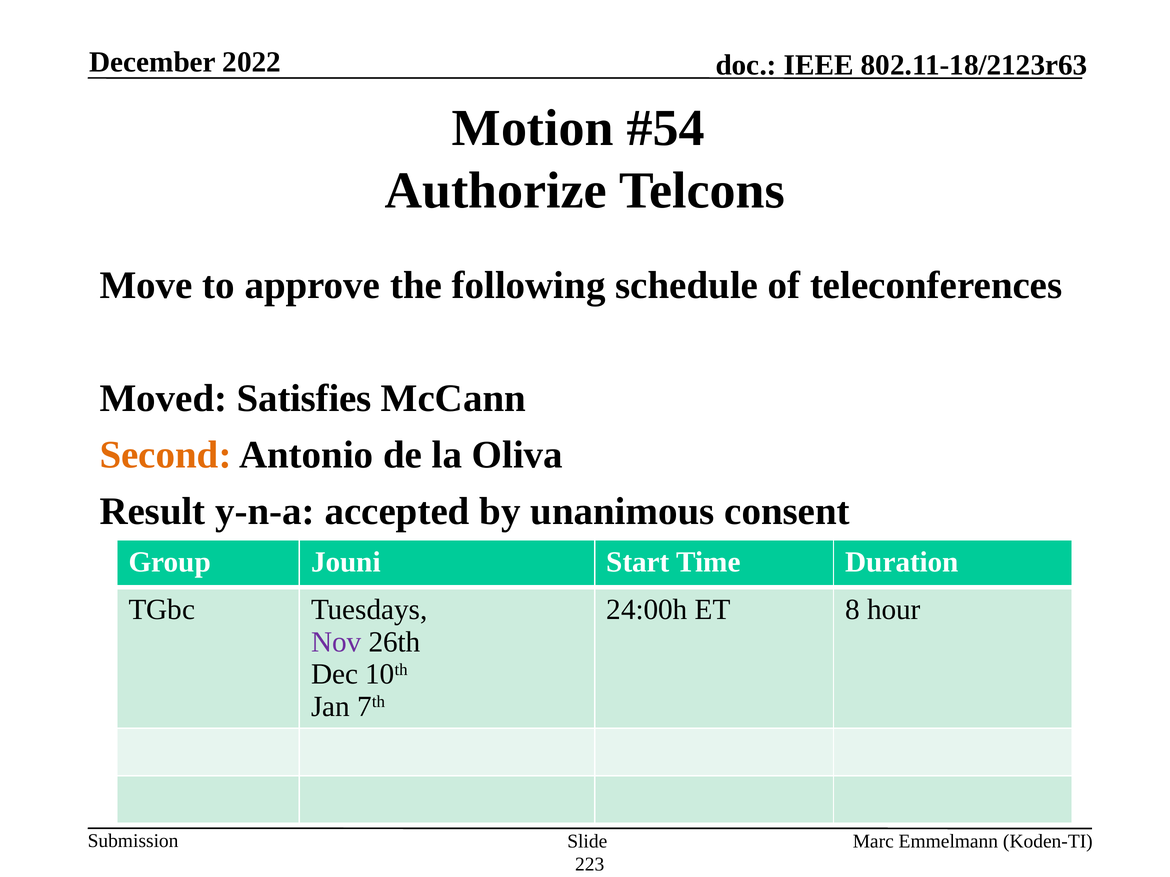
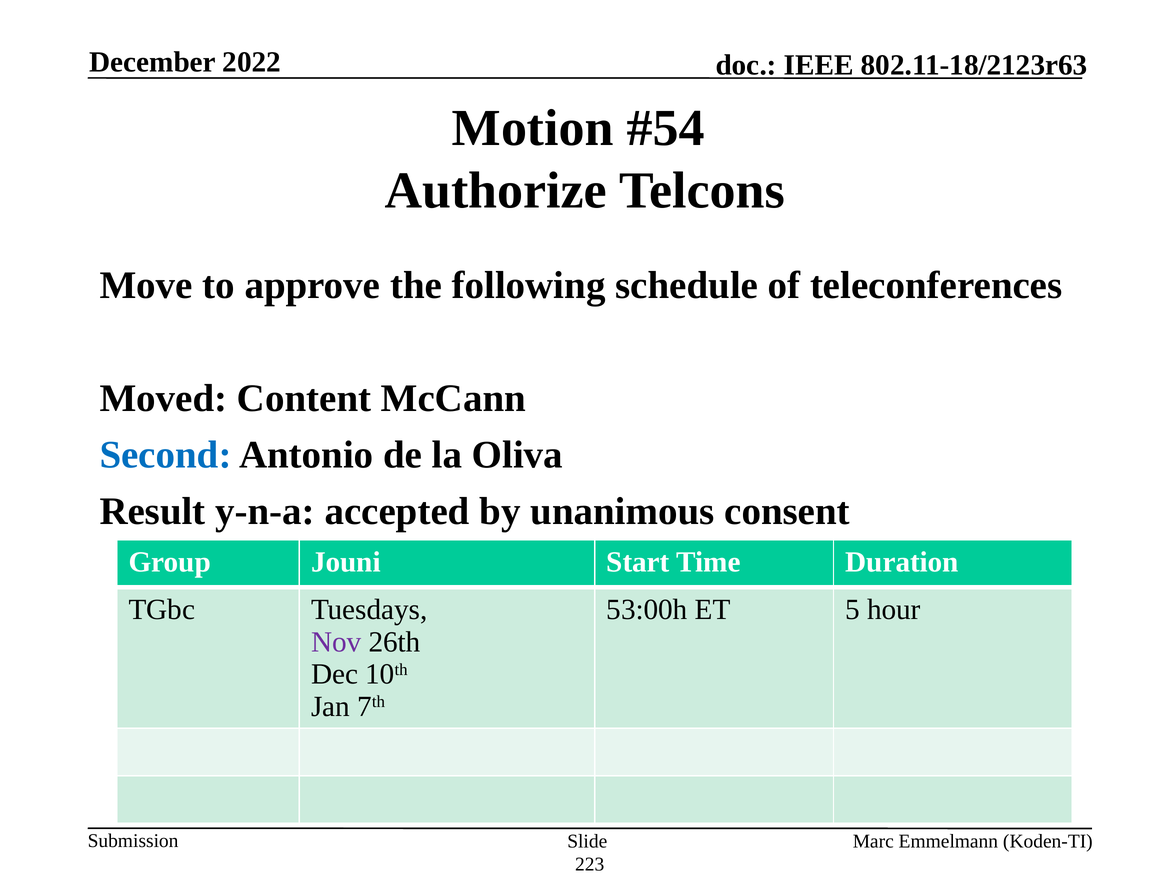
Satisfies: Satisfies -> Content (304, 399)
Second colour: orange -> blue (166, 455)
24:00h: 24:00h -> 53:00h (647, 610)
8: 8 -> 5 (853, 610)
